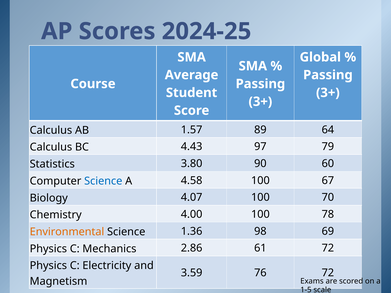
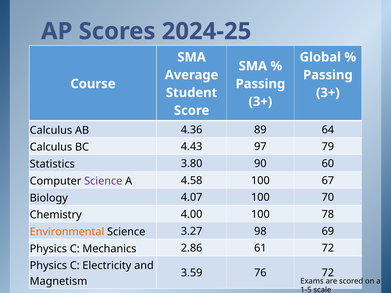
1.57: 1.57 -> 4.36 (192, 130)
Science colour: blue -> purple (103, 181)
1.36: 1.36 -> 3.27 (192, 231)
